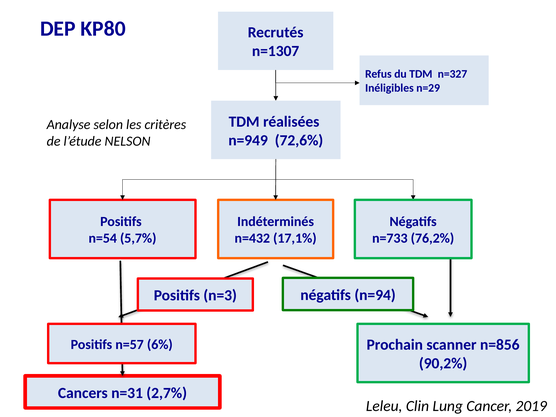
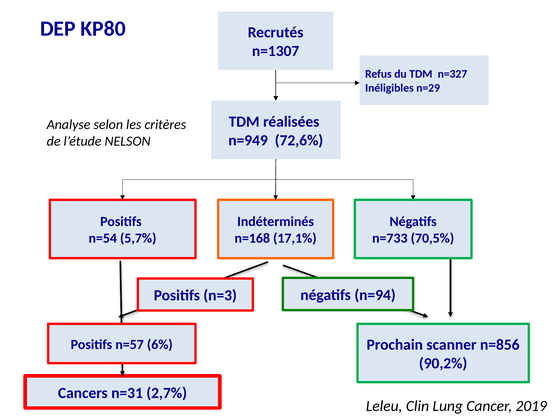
n=432: n=432 -> n=168 (252, 238)
76,2%: 76,2% -> 70,5% (432, 238)
